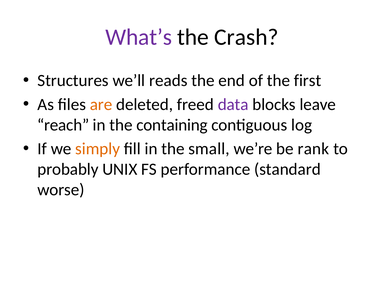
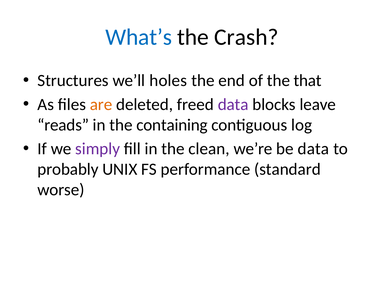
What’s colour: purple -> blue (139, 37)
reads: reads -> holes (168, 81)
first: first -> that (308, 81)
reach: reach -> reads (63, 125)
simply colour: orange -> purple (98, 149)
small: small -> clean (209, 149)
be rank: rank -> data (313, 149)
